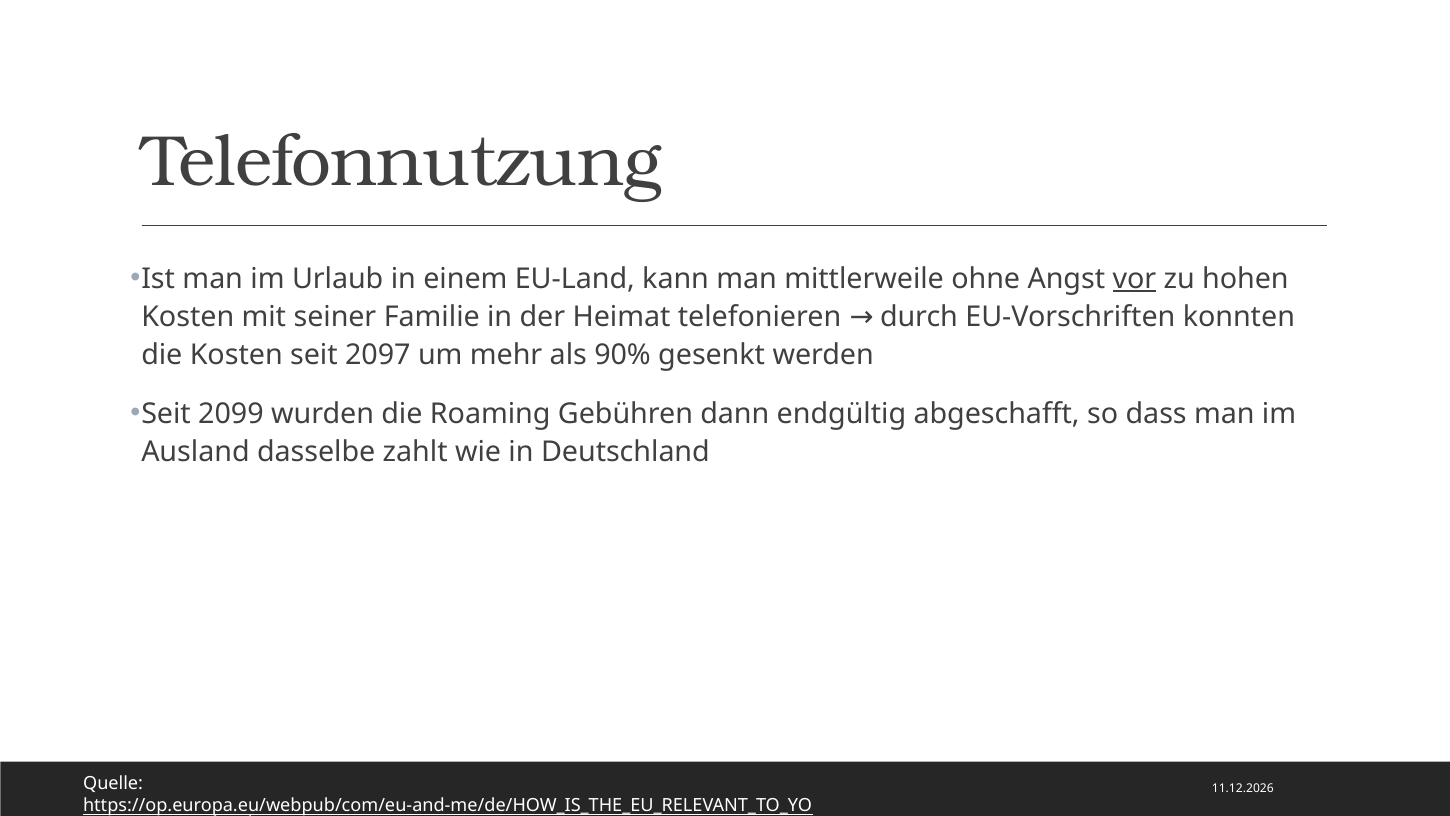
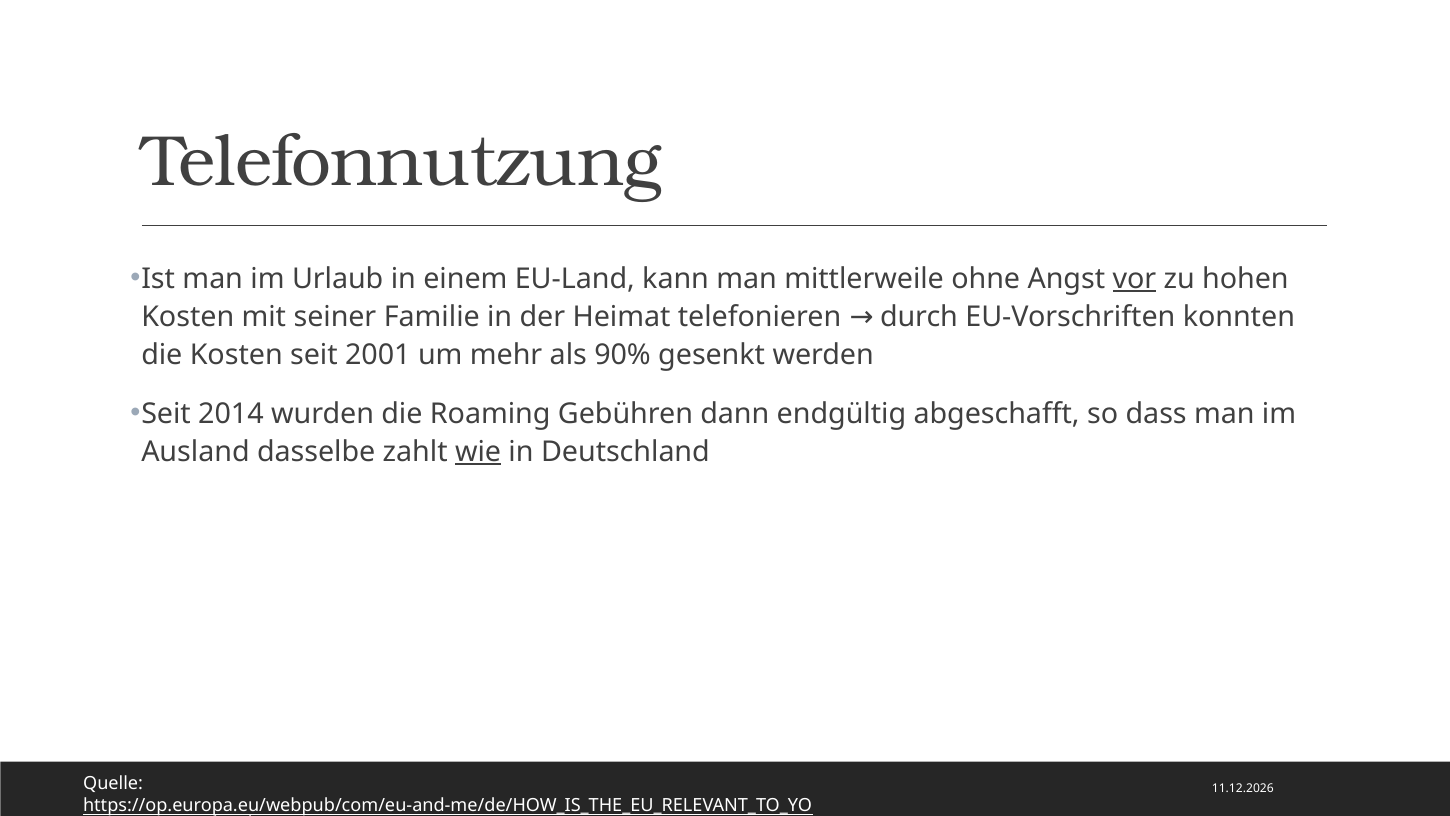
2097: 2097 -> 2001 (378, 354)
2099: 2099 -> 2014 (231, 413)
wie underline: none -> present (478, 451)
